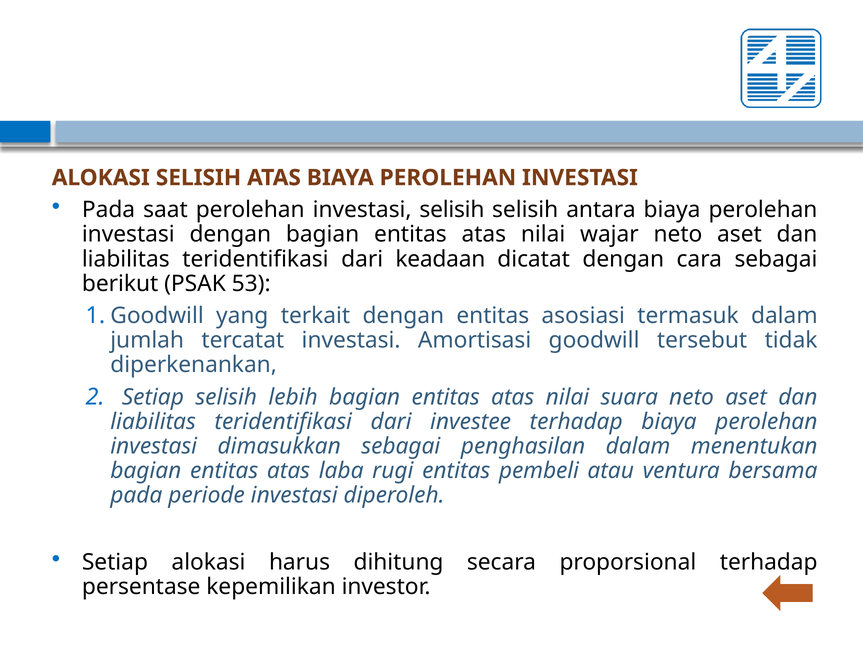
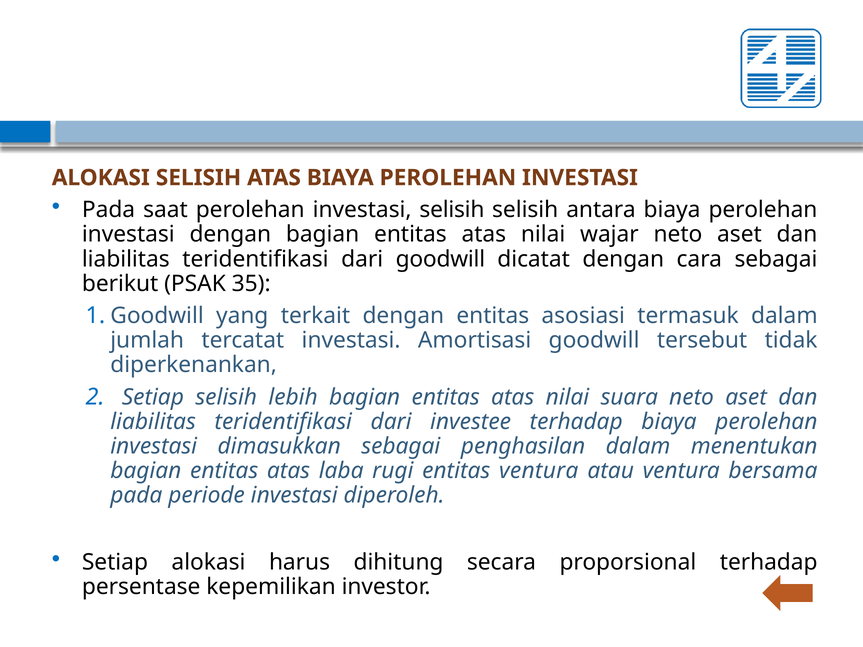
dari keadaan: keadaan -> goodwill (440, 259)
53: 53 -> 35 (251, 284)
entitas pembeli: pembeli -> ventura (539, 471)
